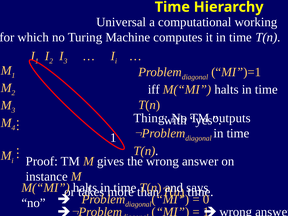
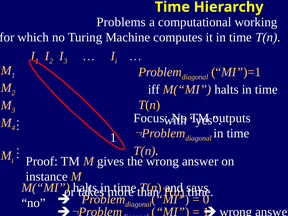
Universal: Universal -> Problems (121, 22)
Thing: Thing -> Focus (151, 118)
